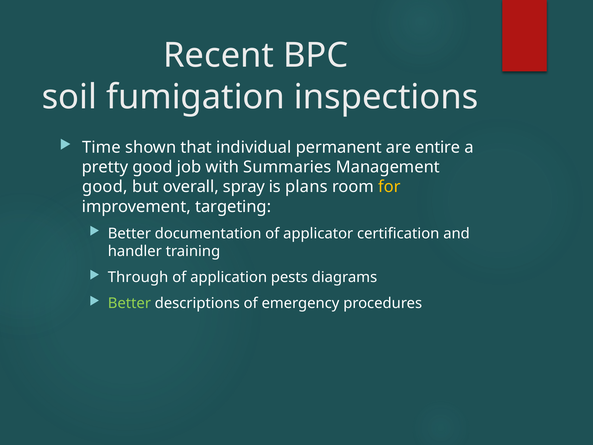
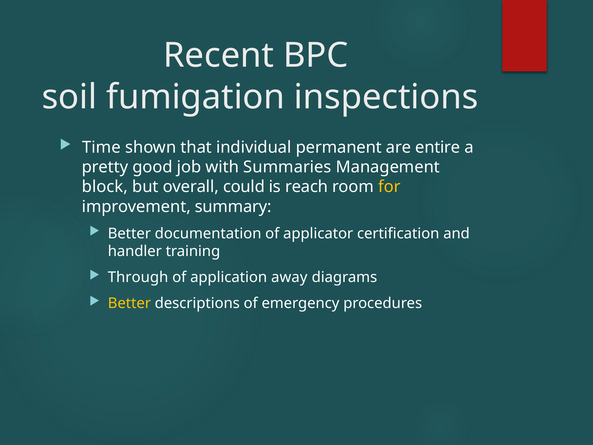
good: good -> block (105, 187)
spray: spray -> could (244, 187)
plans: plans -> reach (307, 187)
targeting: targeting -> summary (233, 206)
pests: pests -> away (289, 277)
Better colour: light green -> yellow (129, 303)
